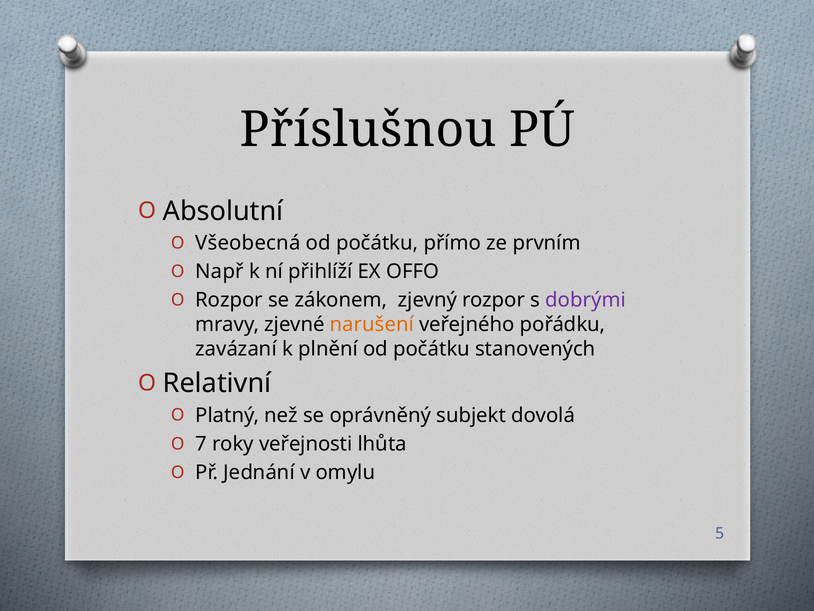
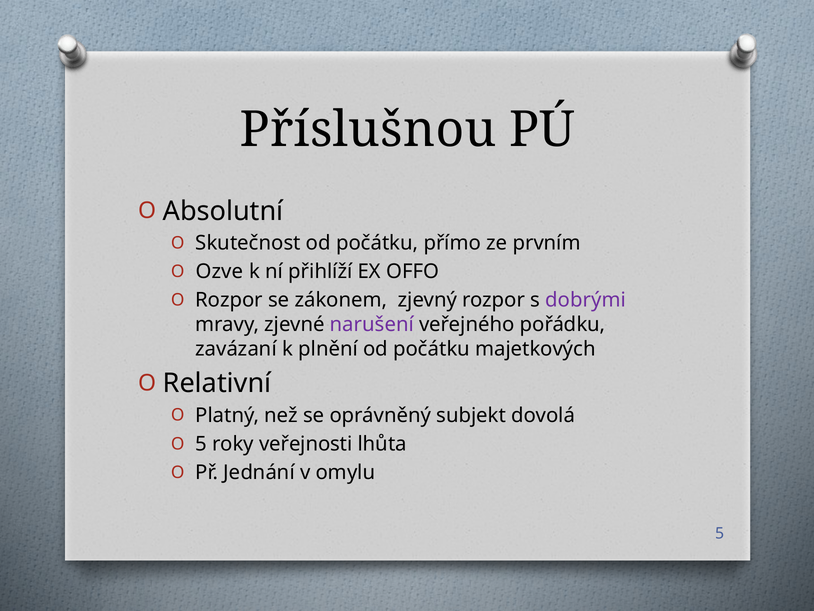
Všeobecná: Všeobecná -> Skutečnost (248, 243)
Např: Např -> Ozve (219, 271)
narušení colour: orange -> purple (372, 324)
stanovených: stanovených -> majetkových (535, 349)
7: 7 -> 5 (201, 444)
